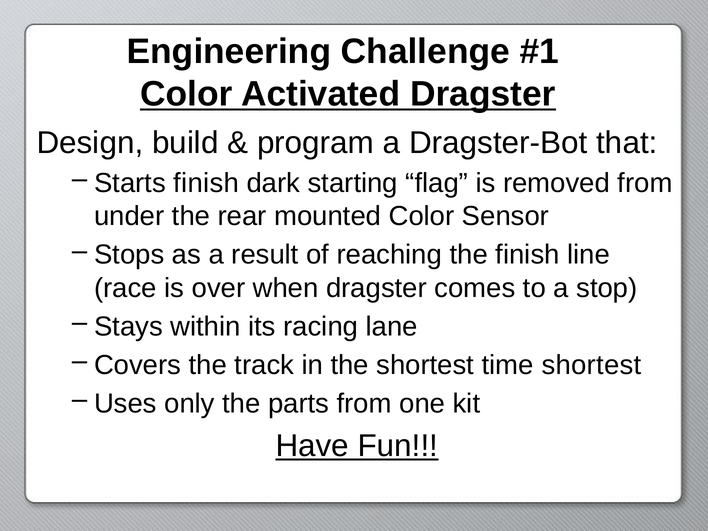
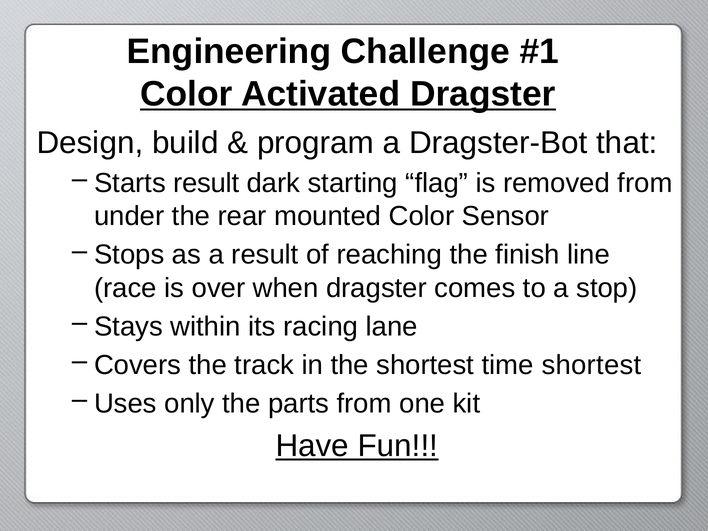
Starts finish: finish -> result (206, 183)
